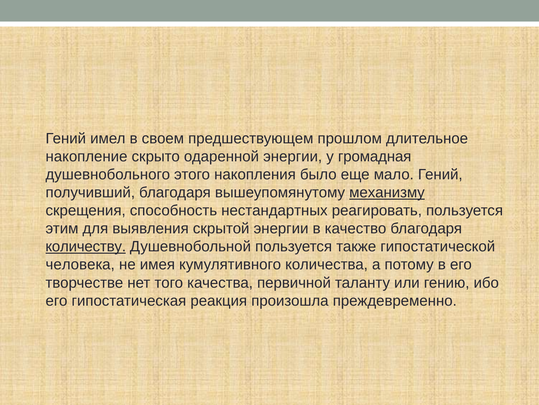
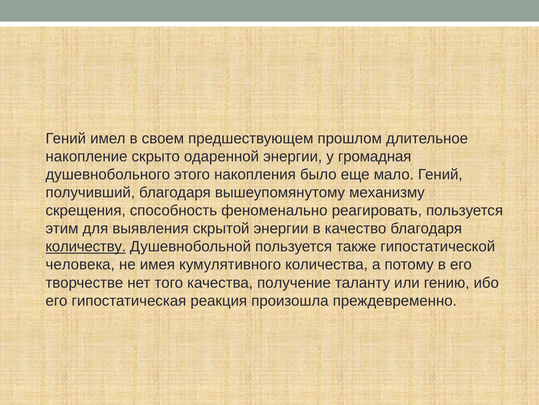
механизму underline: present -> none (387, 192)
нестандартных: нестандартных -> феноменально (274, 210)
первичной: первичной -> получение (294, 282)
